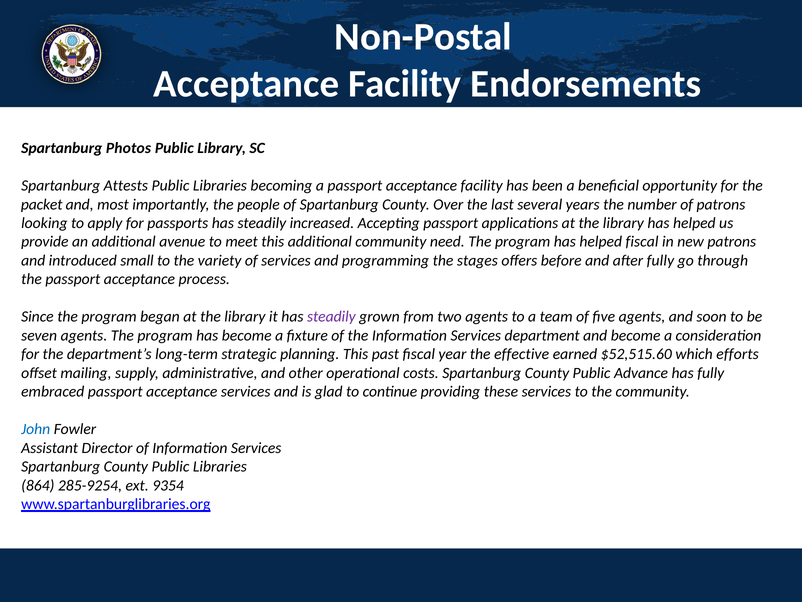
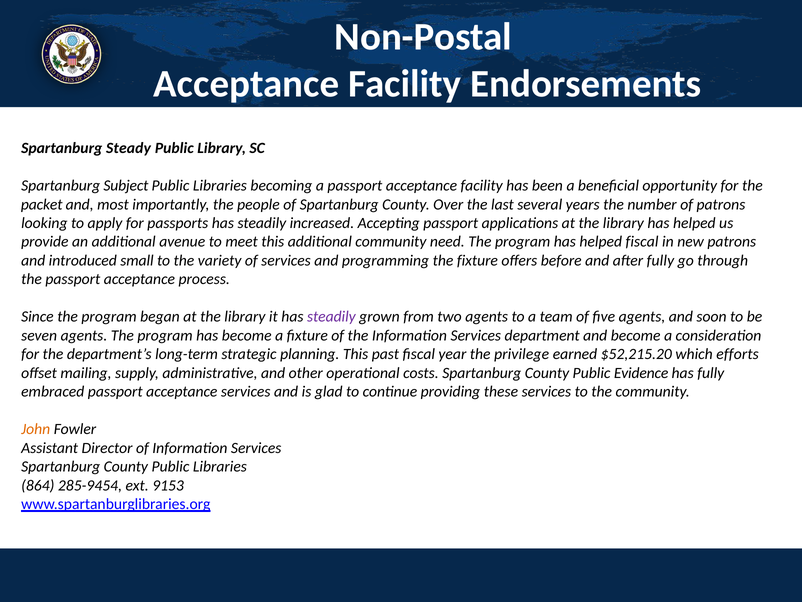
Photos: Photos -> Steady (128, 148)
Attests: Attests -> Subject (126, 185)
the stages: stages -> fixture (477, 260)
effective: effective -> privilege (522, 354)
$52,515.60: $52,515.60 -> $52,215.20 (636, 354)
Advance: Advance -> Evidence (641, 373)
John colour: blue -> orange (36, 429)
285-9254: 285-9254 -> 285-9454 (90, 485)
9354: 9354 -> 9153 (168, 485)
